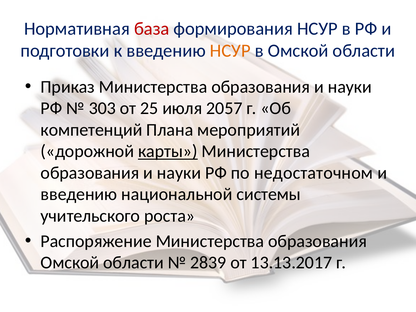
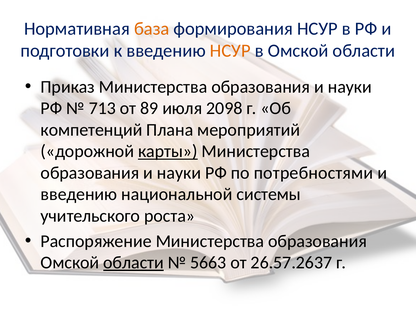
база colour: red -> orange (152, 29)
303: 303 -> 713 (102, 108)
25: 25 -> 89 (149, 108)
2057: 2057 -> 2098 (224, 108)
недостаточном: недостаточном -> потребностями (314, 173)
области underline: none -> present (134, 263)
2839: 2839 -> 5663 (208, 263)
13.13.2017: 13.13.2017 -> 26.57.2637 (291, 263)
